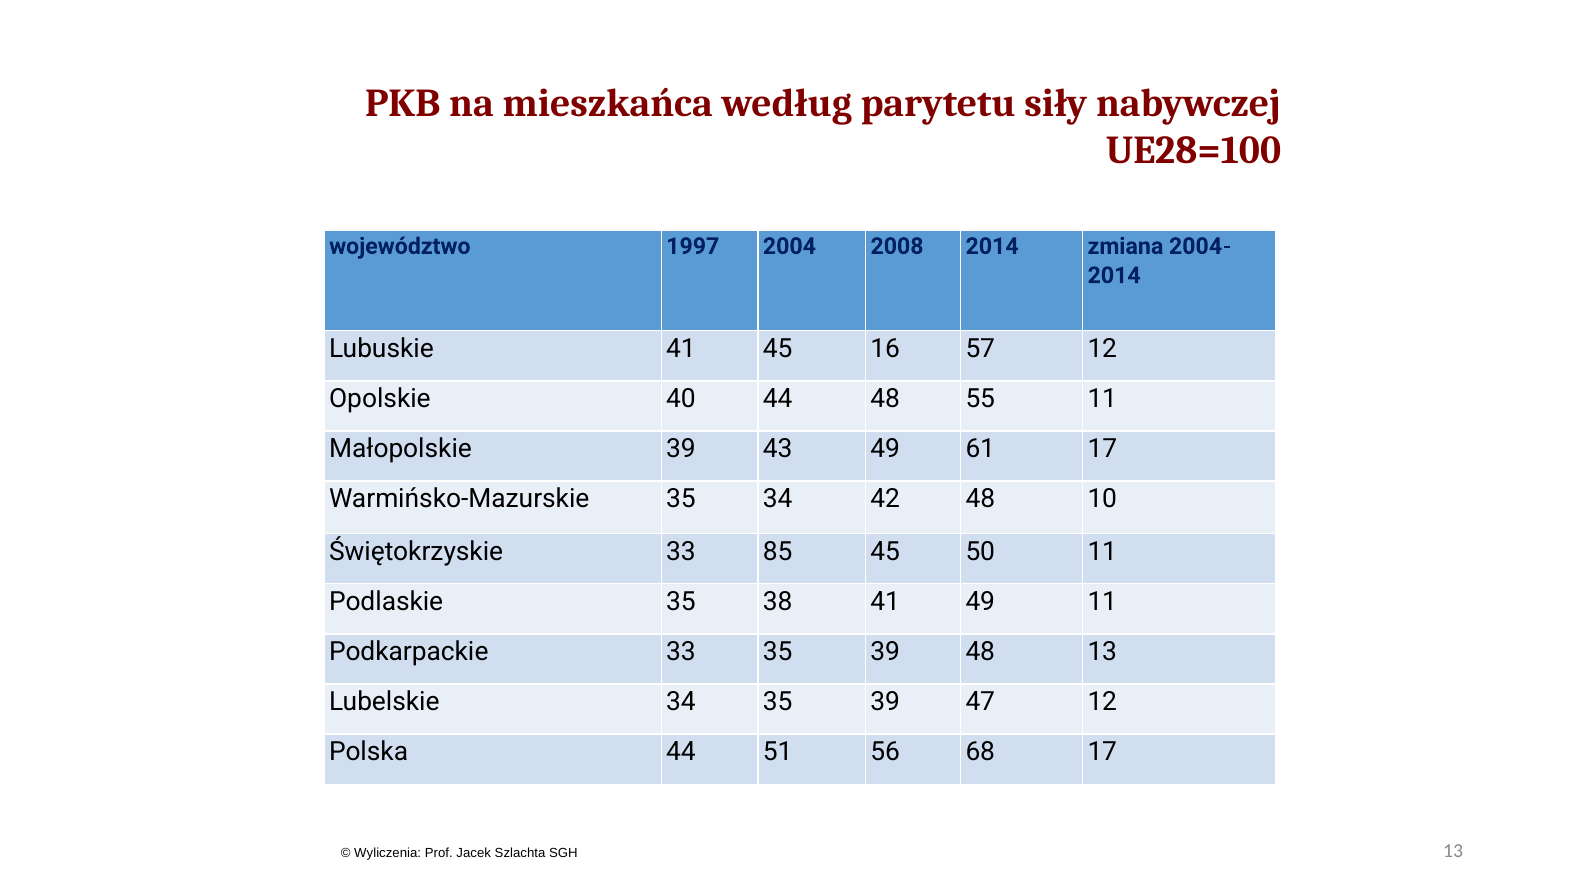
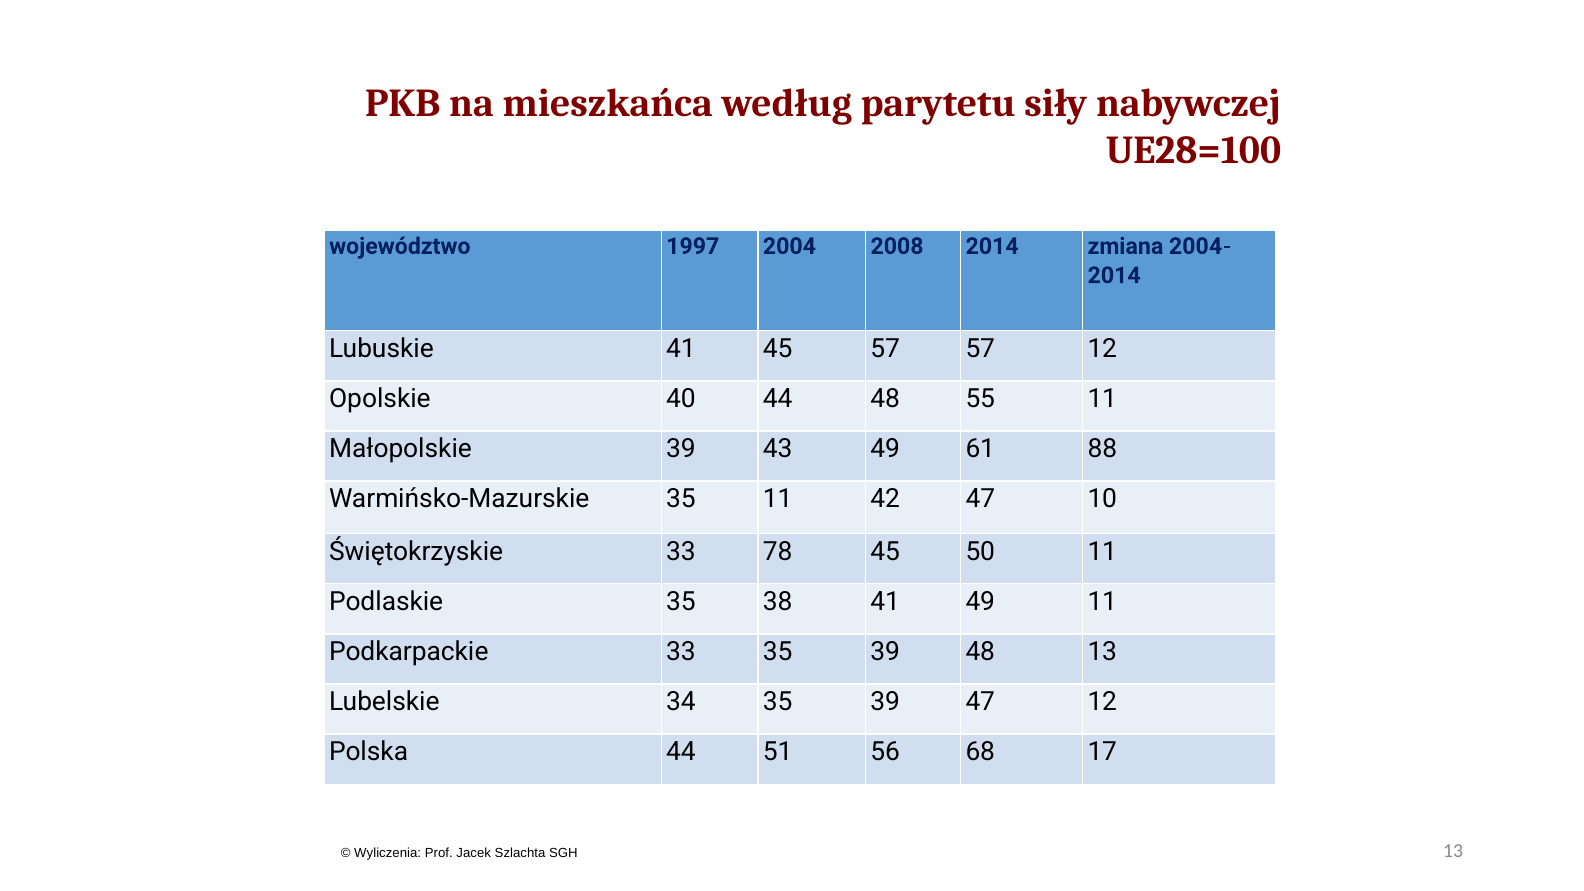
45 16: 16 -> 57 (885, 348)
61 17: 17 -> 88 (1102, 449)
35 34: 34 -> 11 (778, 499)
42 48: 48 -> 47 (980, 499)
85: 85 -> 78 (778, 551)
